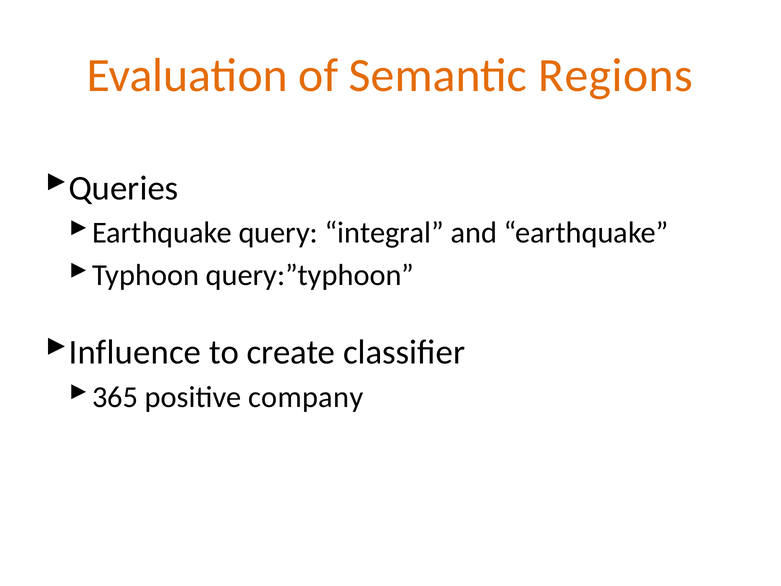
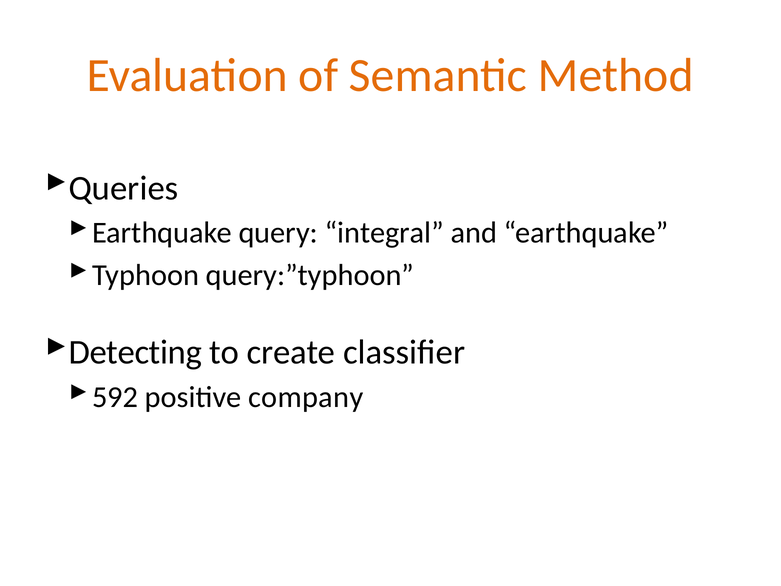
Regions: Regions -> Method (616, 76)
Influence: Influence -> Detecting (135, 352)
365: 365 -> 592 (115, 397)
